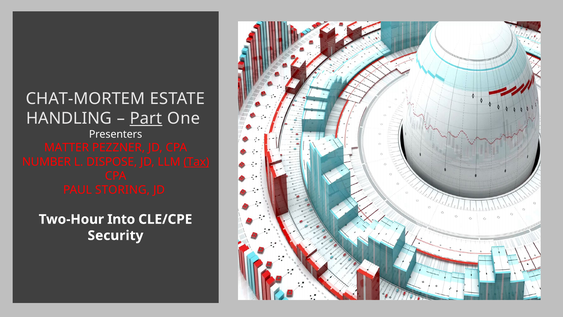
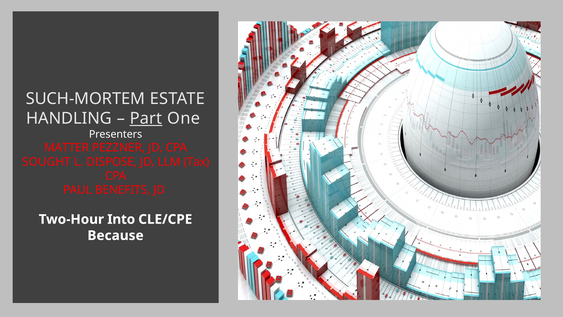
CHAT-MORTEM: CHAT-MORTEM -> SUCH-MORTEM (85, 99)
NUMBER: NUMBER -> SOUGHT (46, 162)
Tax underline: present -> none (196, 162)
STORING: STORING -> BENEFITS (123, 190)
Security: Security -> Because (116, 235)
